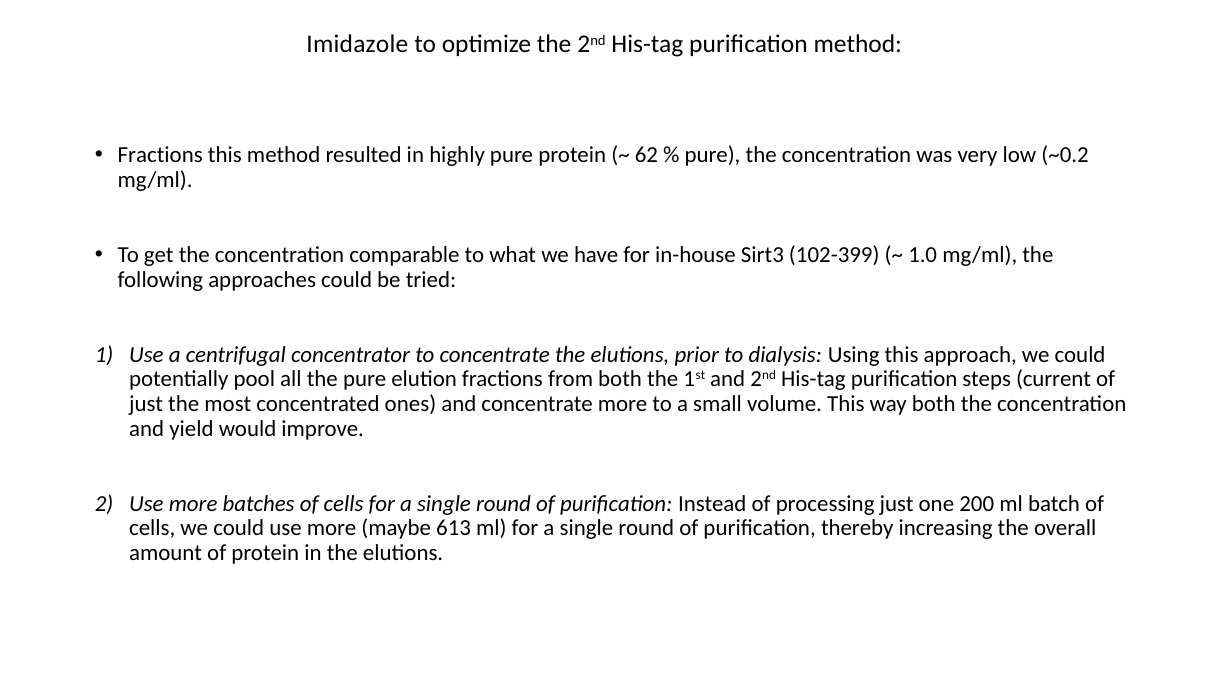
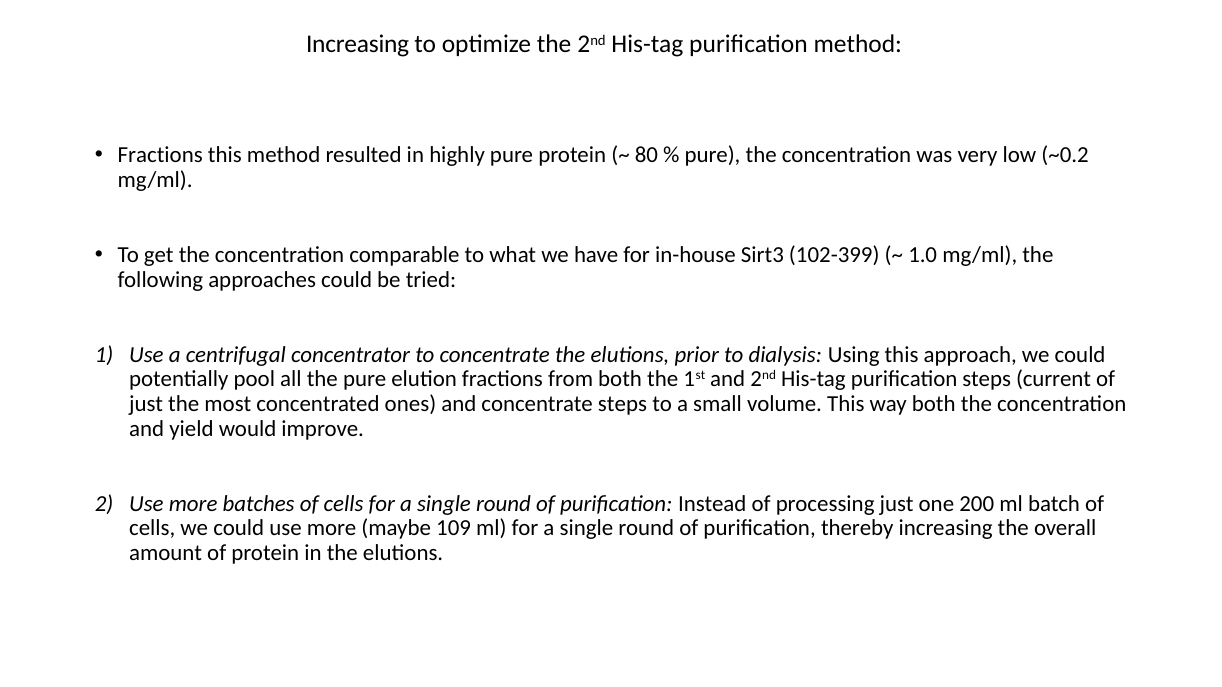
Imidazole: Imidazole -> Increasing (358, 44)
62: 62 -> 80 (646, 155)
concentrate more: more -> steps (623, 404)
613: 613 -> 109 (454, 529)
